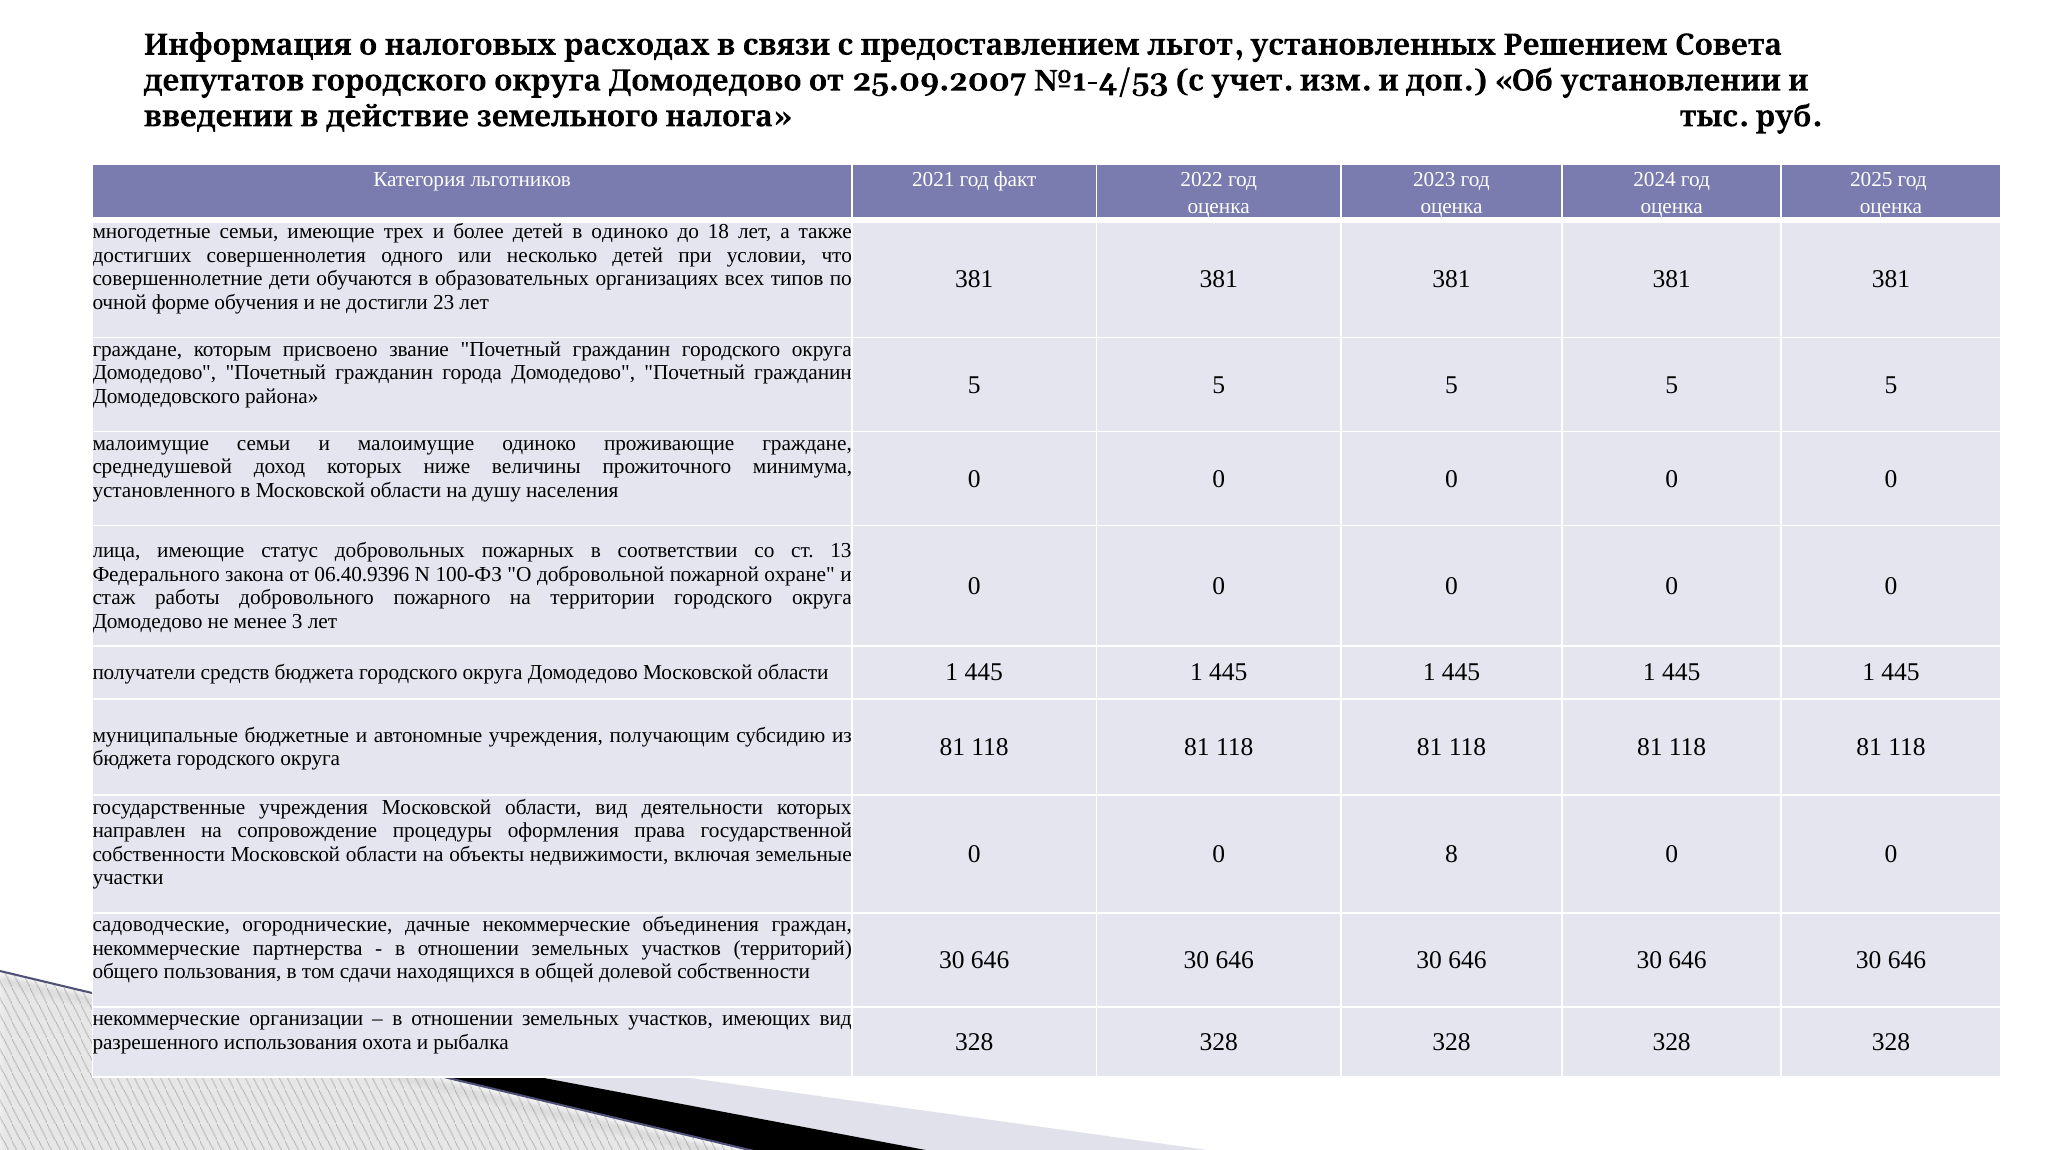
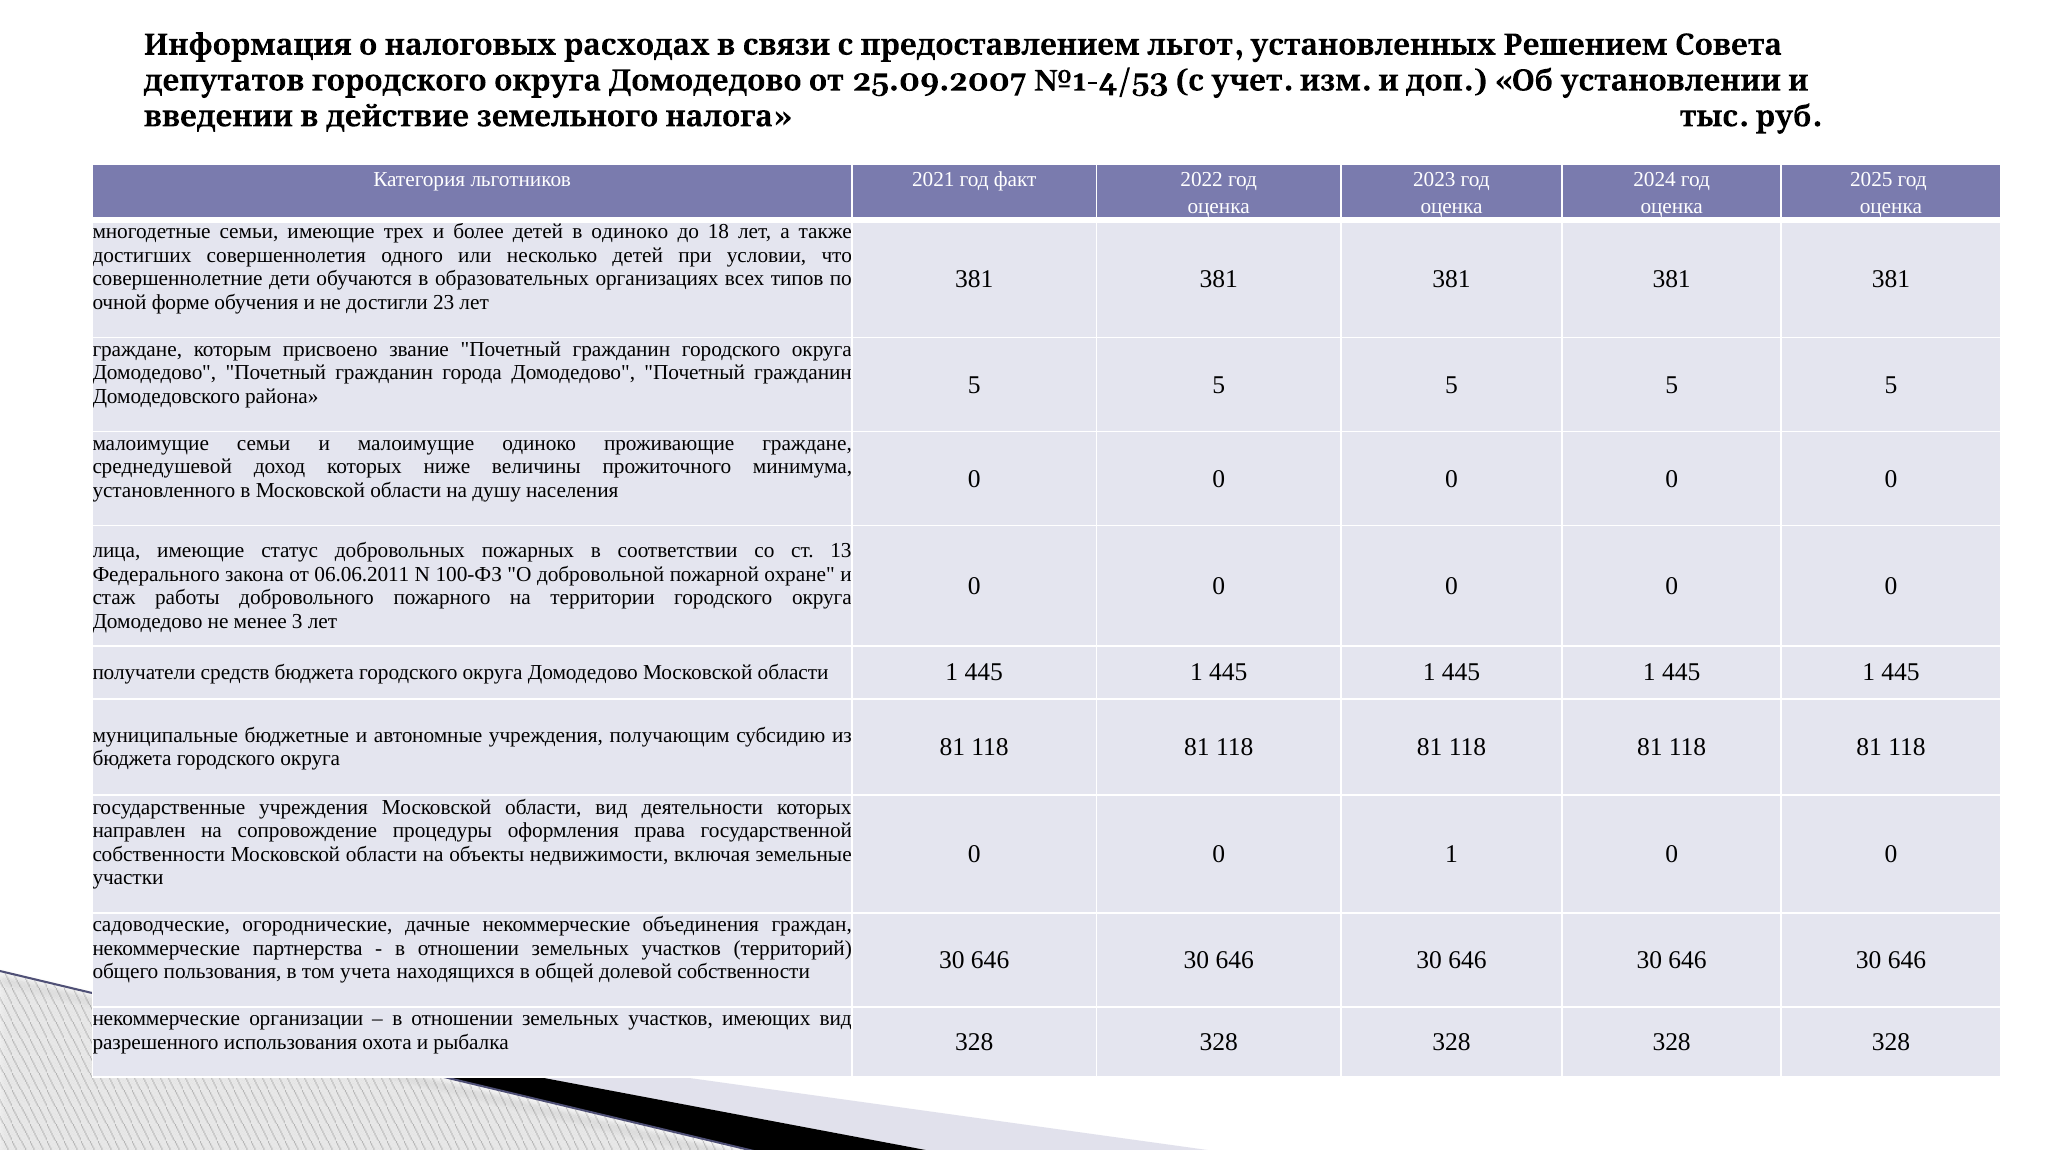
06.40.9396: 06.40.9396 -> 06.06.2011 (362, 574)
0 8: 8 -> 1 (1452, 854)
сдачи: сдачи -> учета (365, 972)
